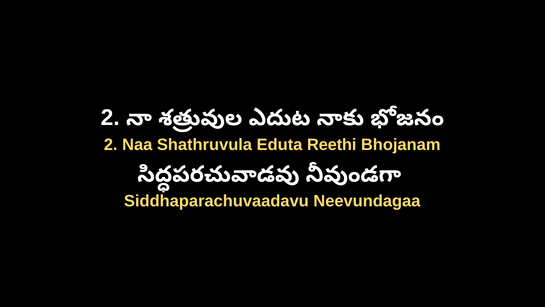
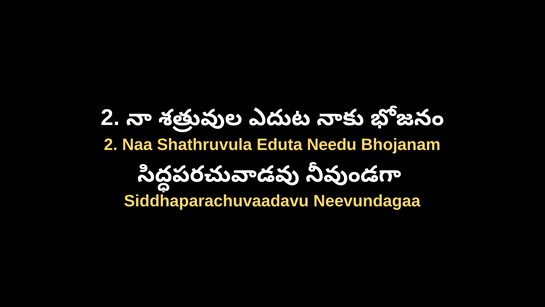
Reethi: Reethi -> Needu (332, 145)
